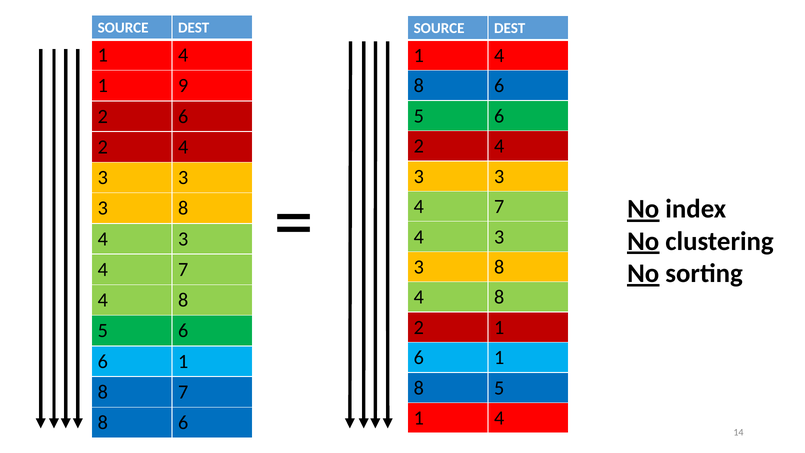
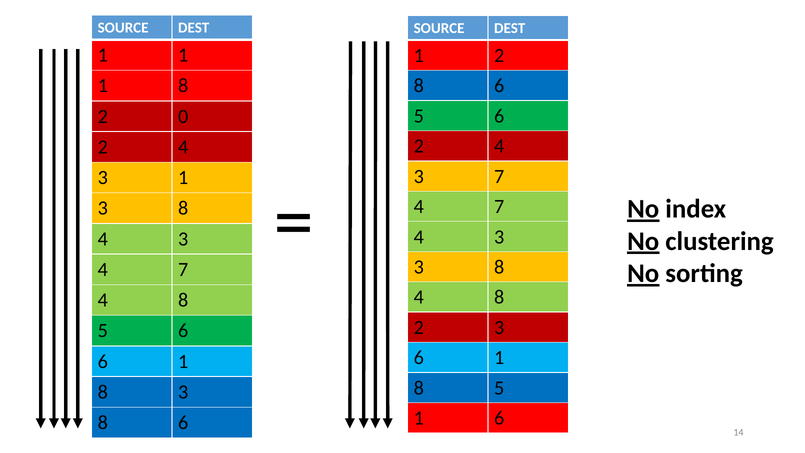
4: 4 -> 1 (183, 55)
4: 4 -> 2 (499, 56)
9: 9 -> 8 (183, 86)
2 6: 6 -> 0 (183, 116)
3: 3 -> 7 (499, 176)
3: 3 -> 1 (183, 178)
2 1: 1 -> 3 (499, 327)
8 7: 7 -> 3 (183, 392)
4: 4 -> 6 (499, 418)
